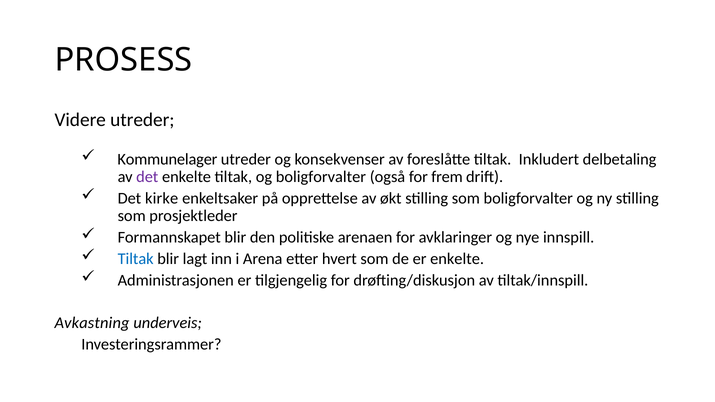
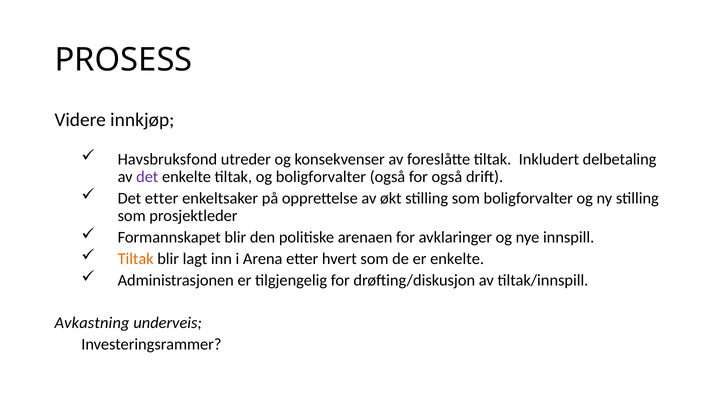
Videre utreder: utreder -> innkjøp (142, 120)
Kommunelager: Kommunelager -> Havsbruksfond (167, 159)
for frem: frem -> også (447, 177)
Det kirke: kirke -> etter (162, 198)
Tiltak colour: blue -> orange (136, 259)
